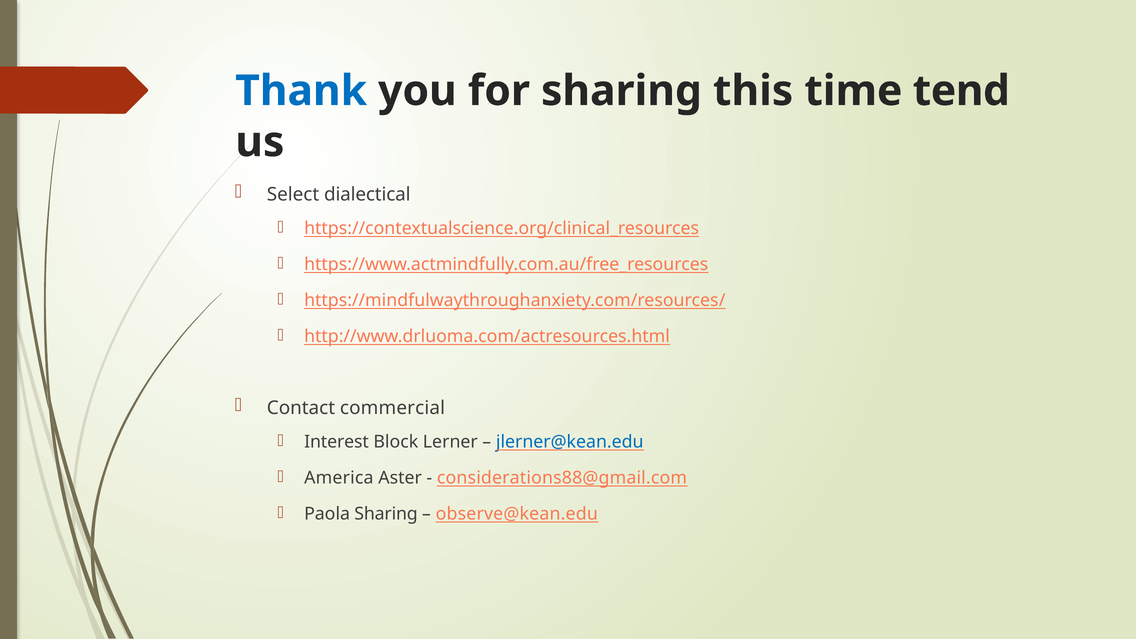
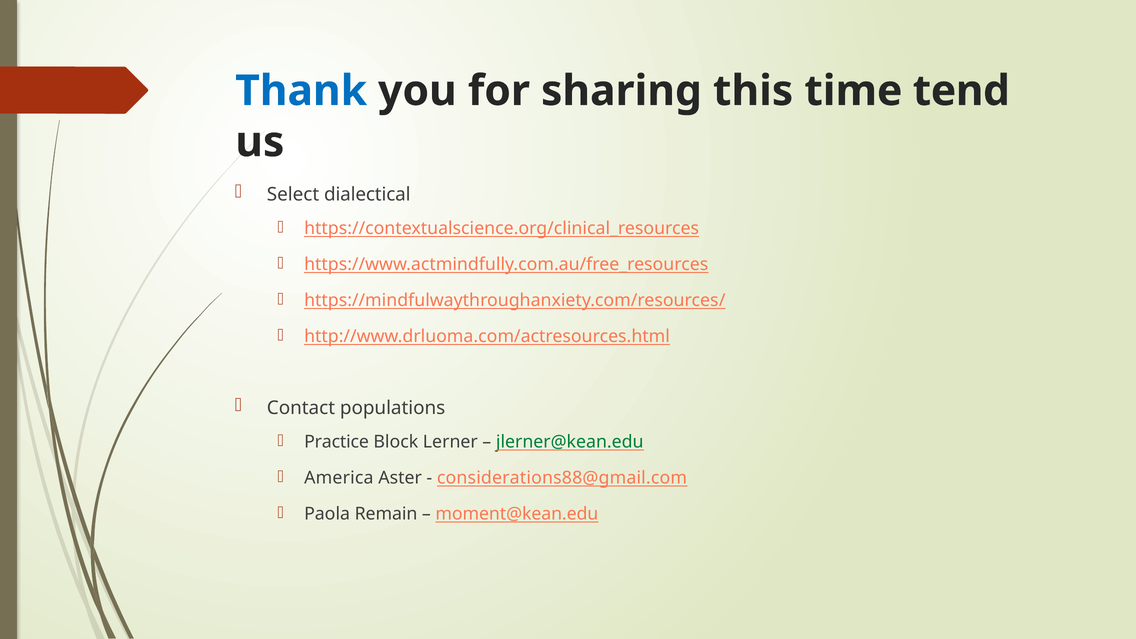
commercial: commercial -> populations (393, 408)
Interest: Interest -> Practice (337, 442)
jlerner@kean.edu colour: blue -> green (570, 442)
Paola Sharing: Sharing -> Remain (386, 514)
observe@kean.edu: observe@kean.edu -> moment@kean.edu (517, 514)
